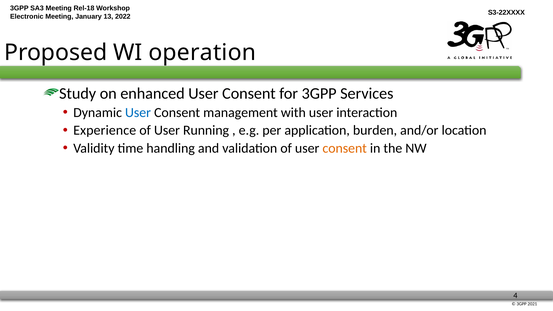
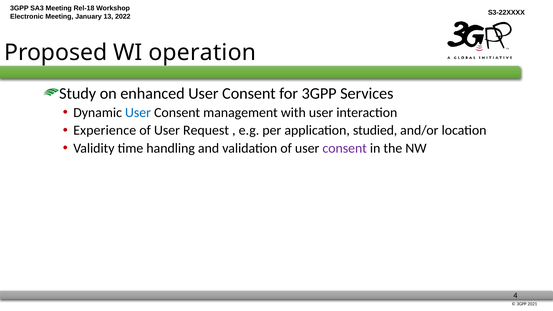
Running: Running -> Request (206, 130)
burden: burden -> studied (375, 130)
consent colour: orange -> purple (345, 148)
